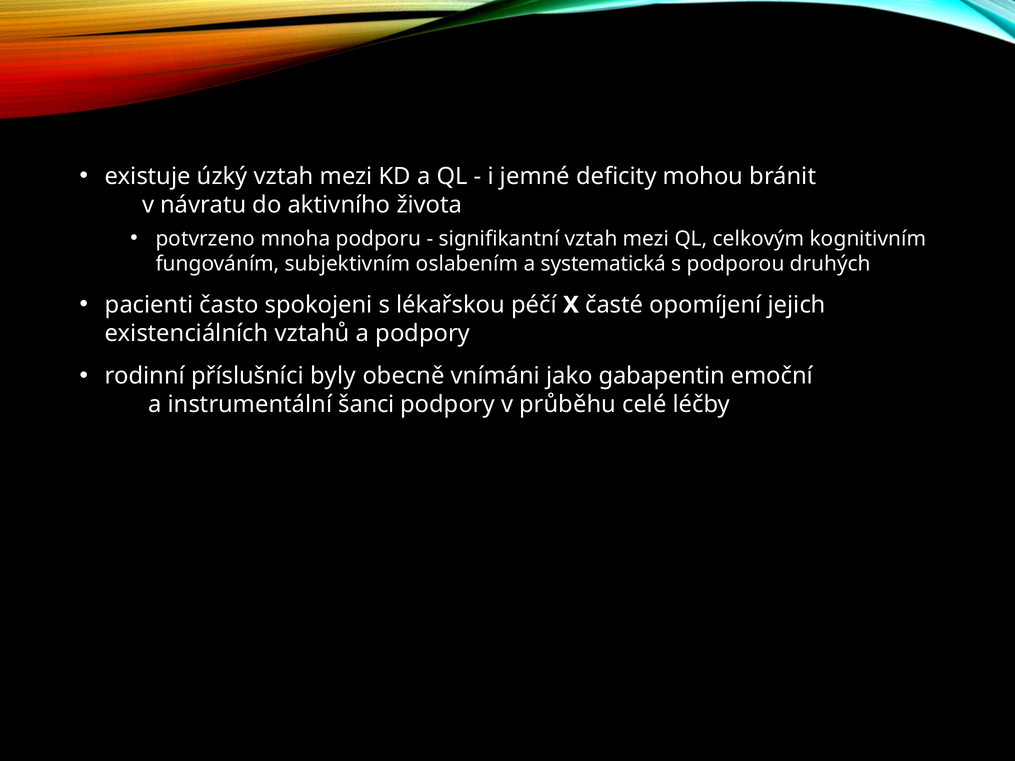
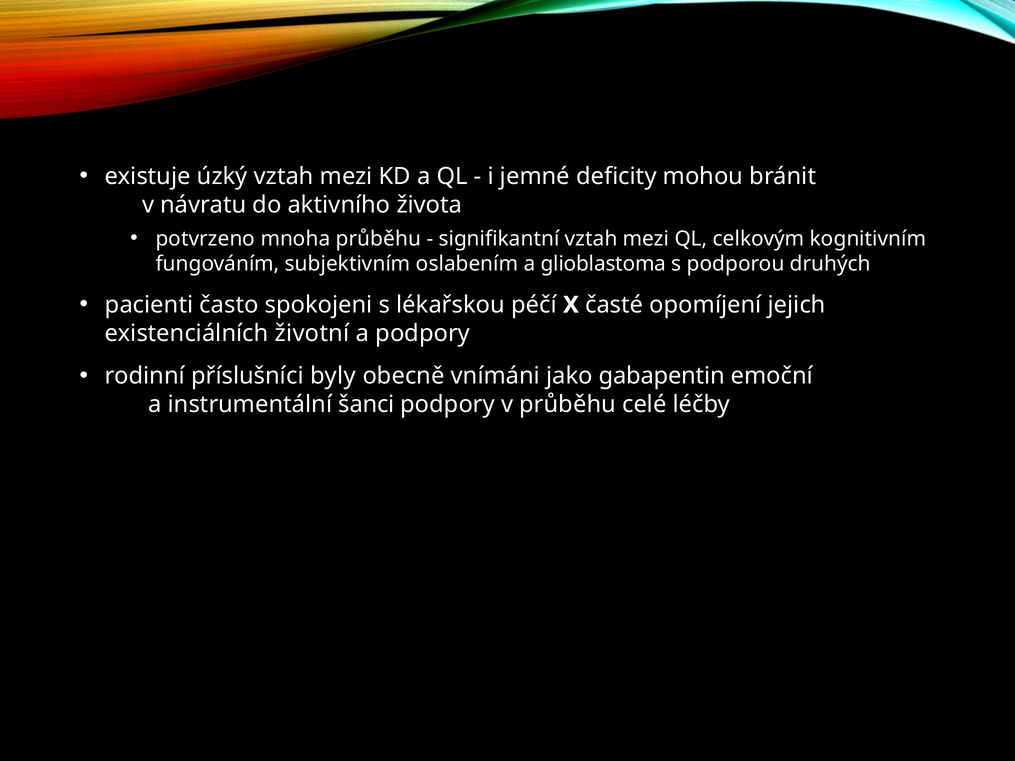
mnoha podporu: podporu -> průběhu (378, 239)
systematická: systematická -> glioblastoma (603, 264)
vztahů: vztahů -> životní (312, 334)
